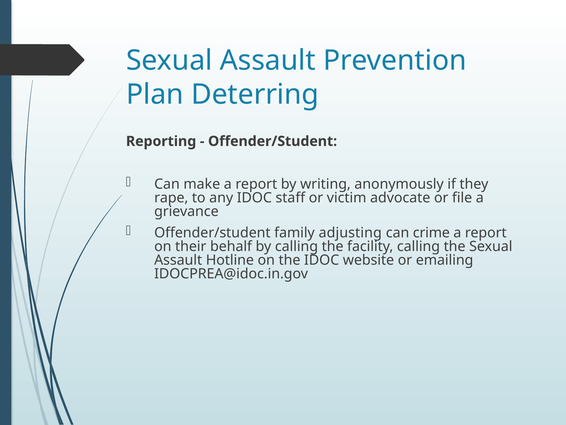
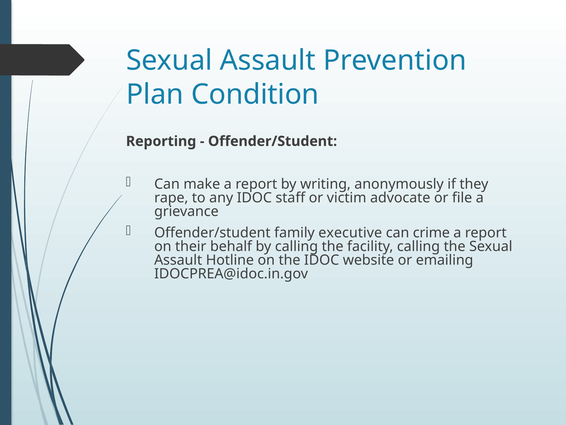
Deterring: Deterring -> Condition (255, 94)
adjusting: adjusting -> executive (350, 233)
